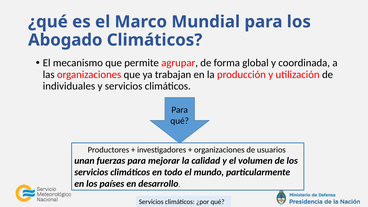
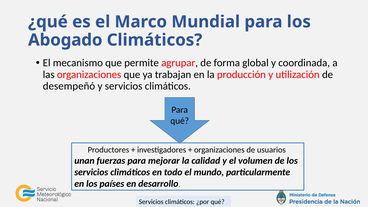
individuales: individuales -> desempeñó (69, 86)
